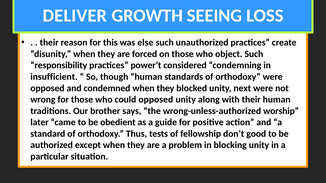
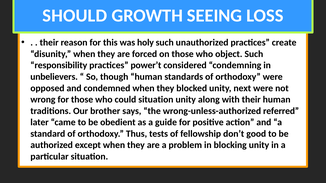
DELIVER: DELIVER -> SHOULD (75, 16)
else: else -> holy (145, 43)
insufficient: insufficient -> unbelievers (54, 77)
could opposed: opposed -> situation (156, 100)
worship: worship -> referred (281, 111)
